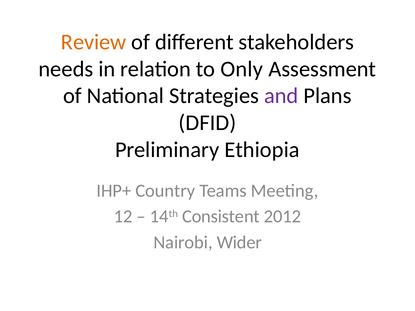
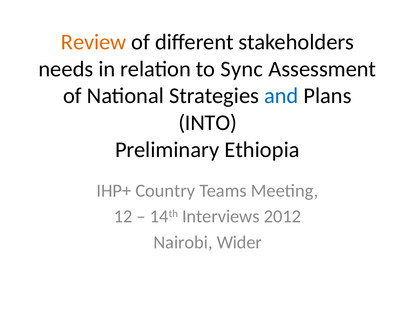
Only: Only -> Sync (242, 69)
and colour: purple -> blue (281, 96)
DFID: DFID -> INTO (208, 123)
Consistent: Consistent -> Interviews (221, 217)
